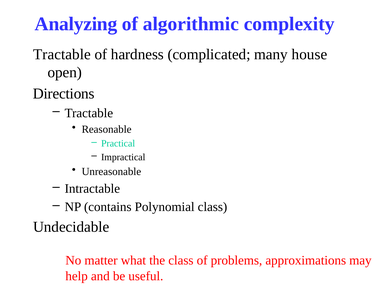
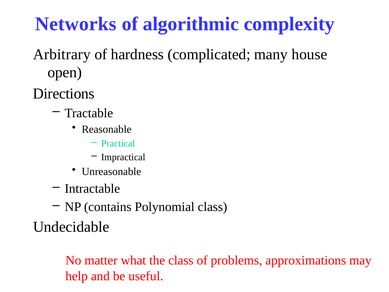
Analyzing: Analyzing -> Networks (76, 24)
Tractable: Tractable -> Arbitrary (62, 54)
